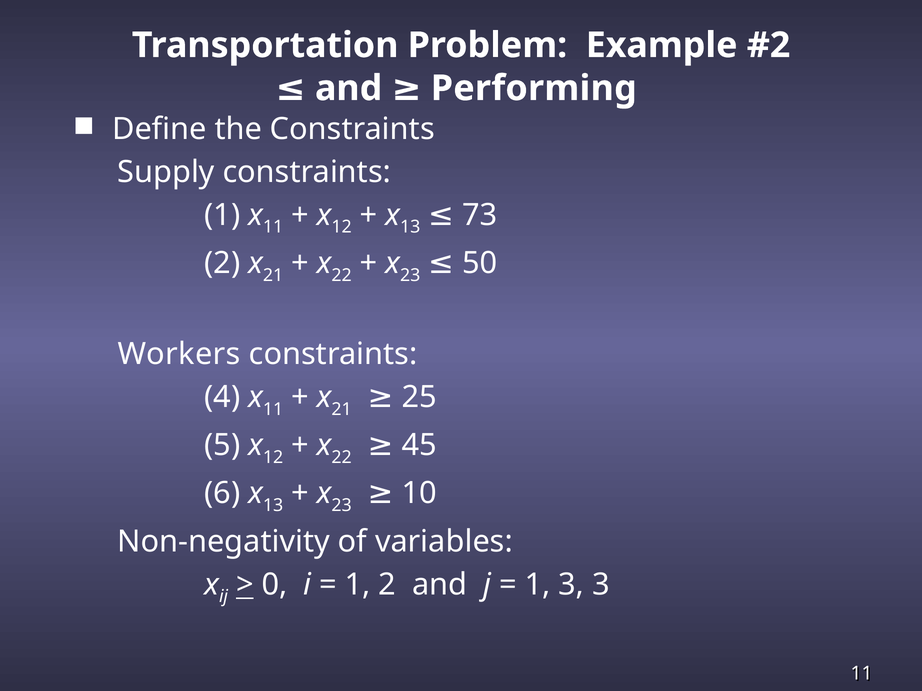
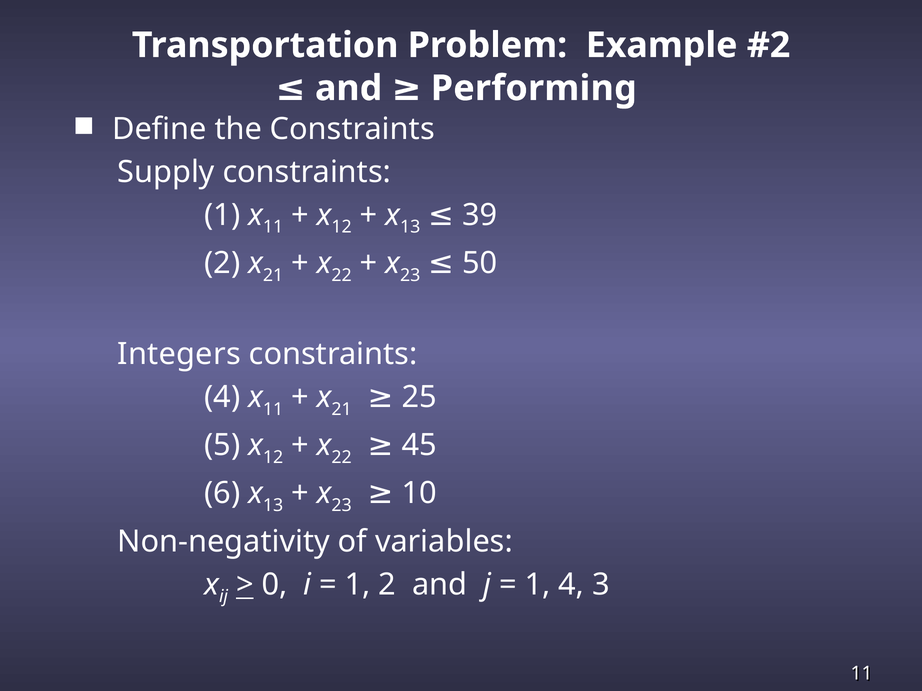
73: 73 -> 39 (480, 215)
Workers: Workers -> Integers (179, 354)
1 3: 3 -> 4 (571, 585)
